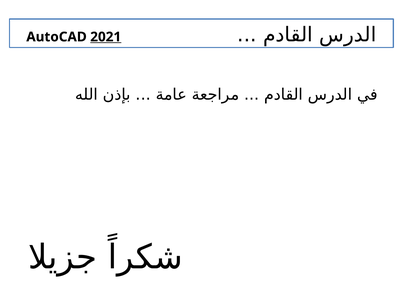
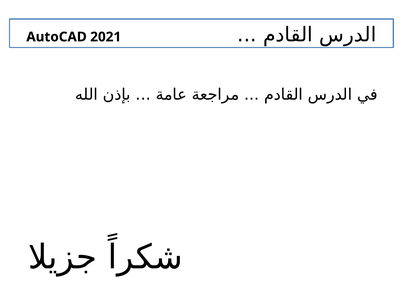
2021 underline: present -> none (106, 37)
